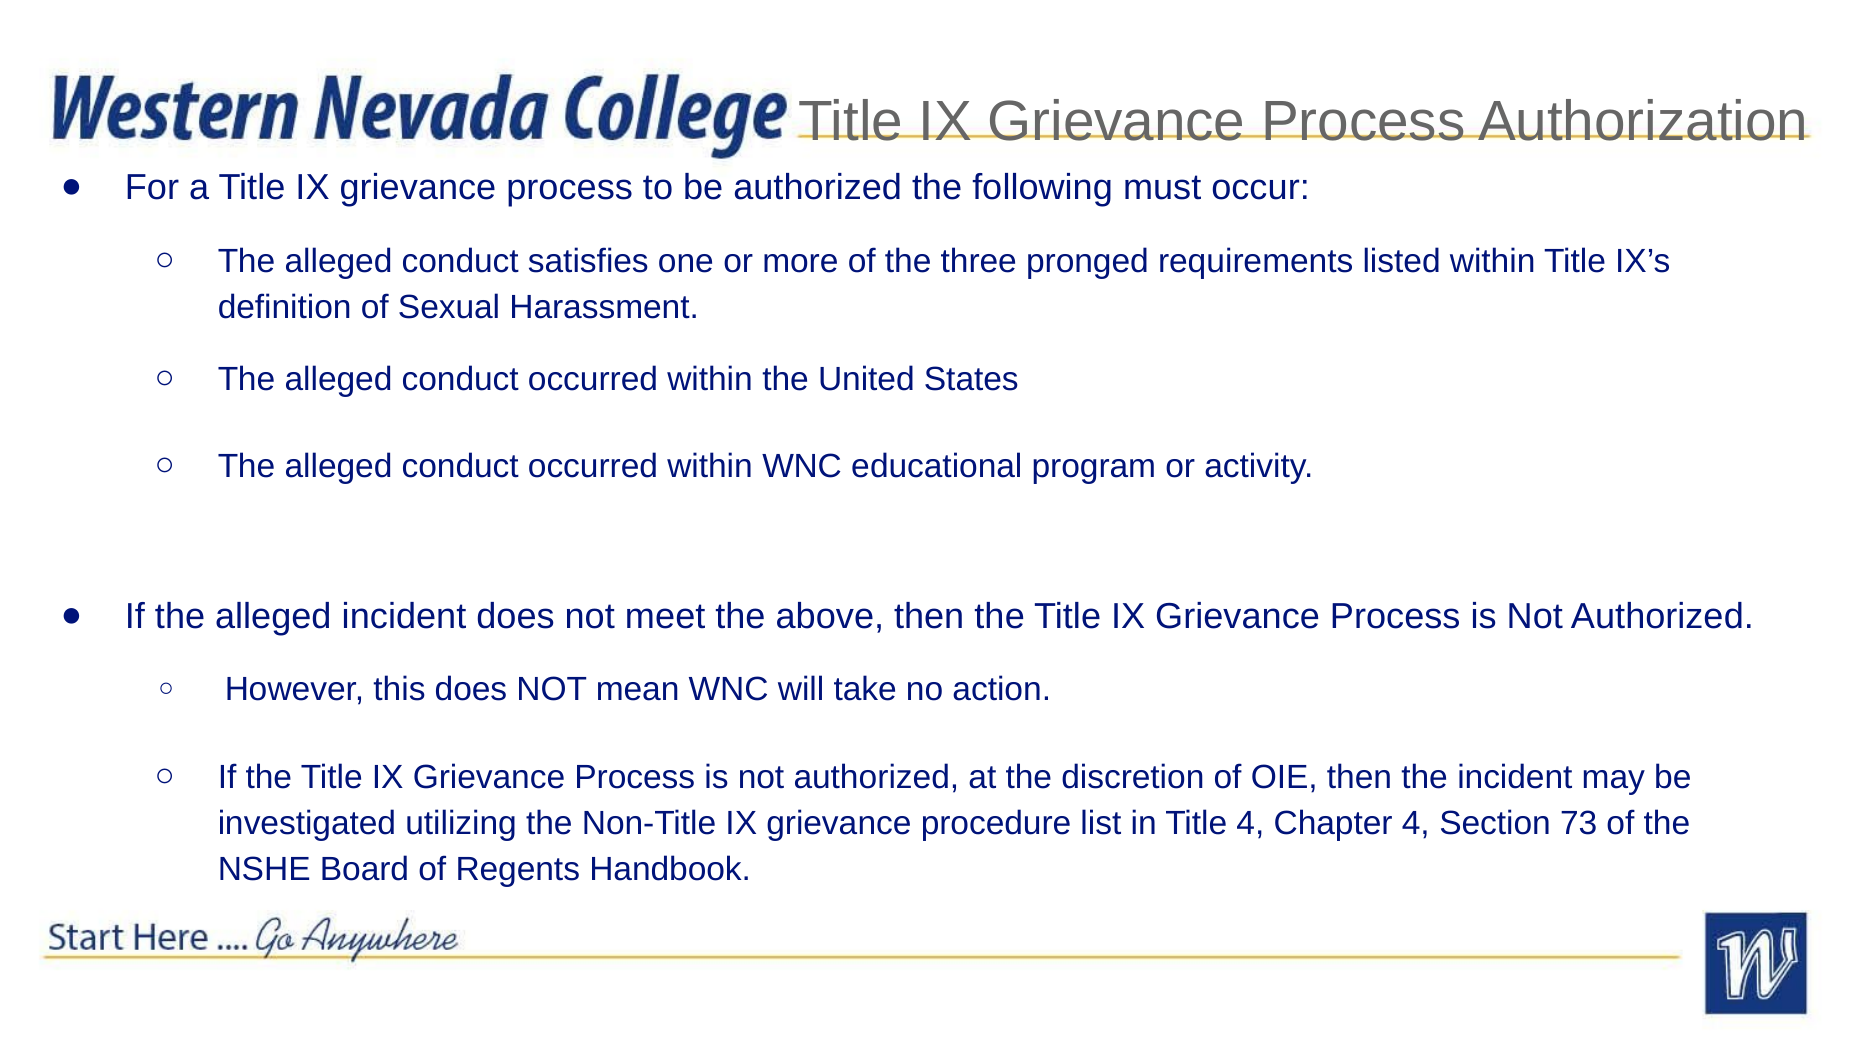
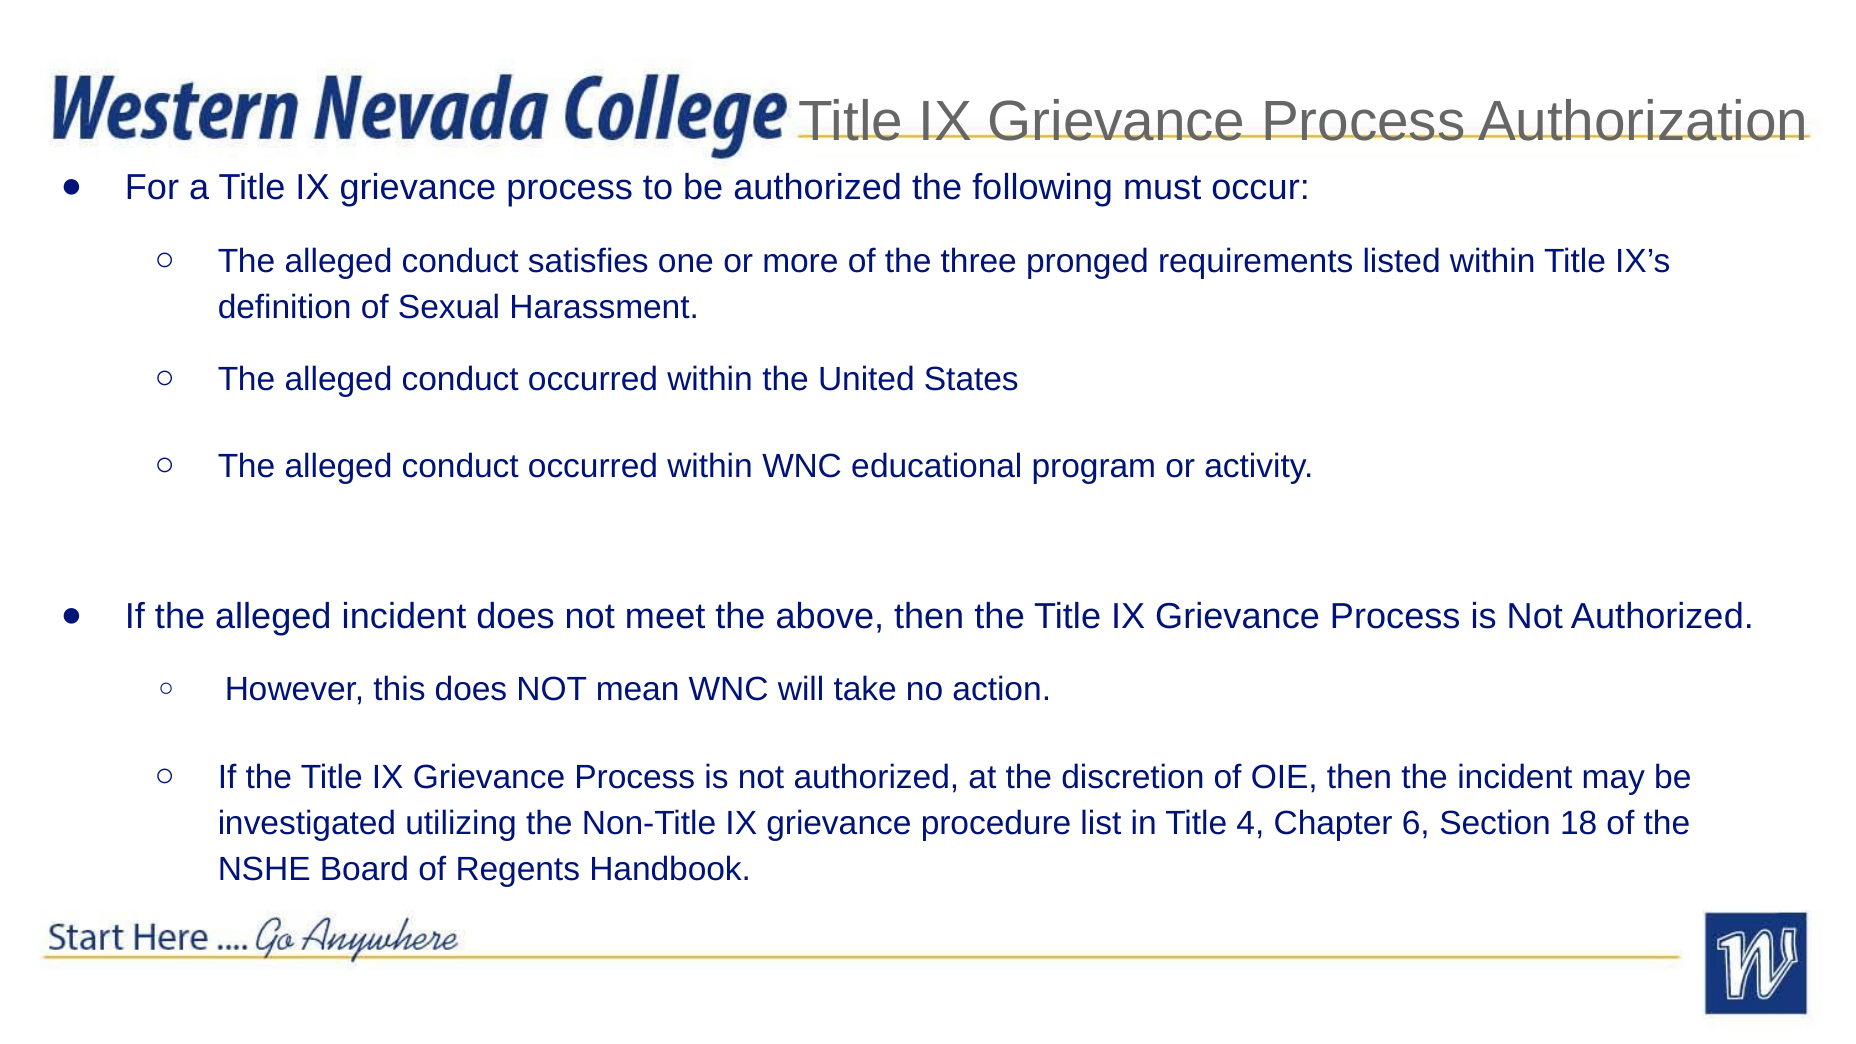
Chapter 4: 4 -> 6 (1416, 824)
73: 73 -> 18 (1579, 824)
